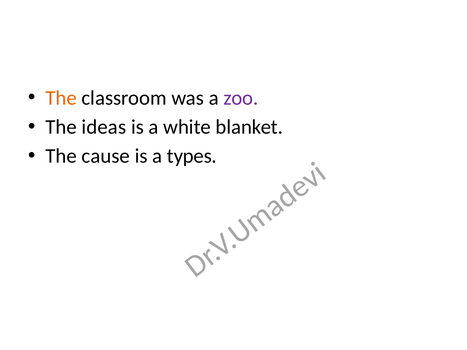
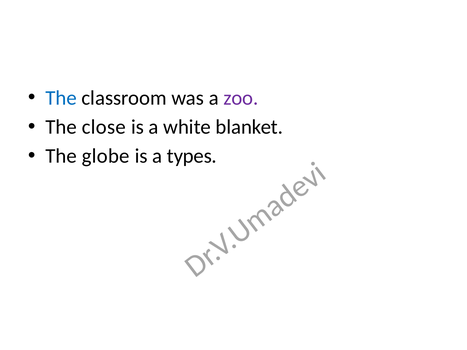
The colour: orange -> blue (61, 98)
ideas: ideas -> close (104, 127)
cause: cause -> globe (106, 156)
